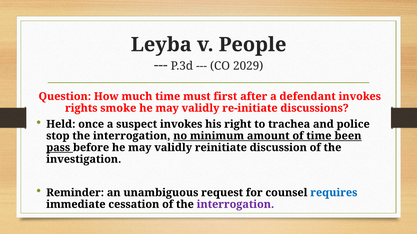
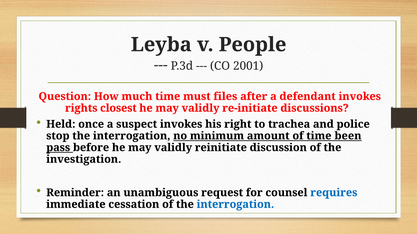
2029: 2029 -> 2001 (248, 66)
first: first -> files (225, 97)
smoke: smoke -> closest (118, 108)
interrogation colour: purple -> blue (235, 205)
